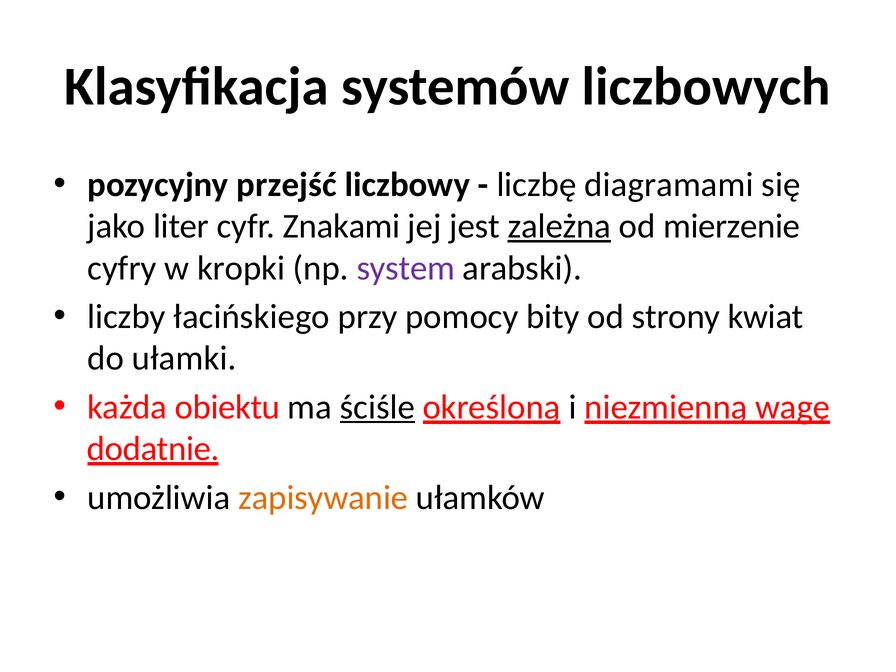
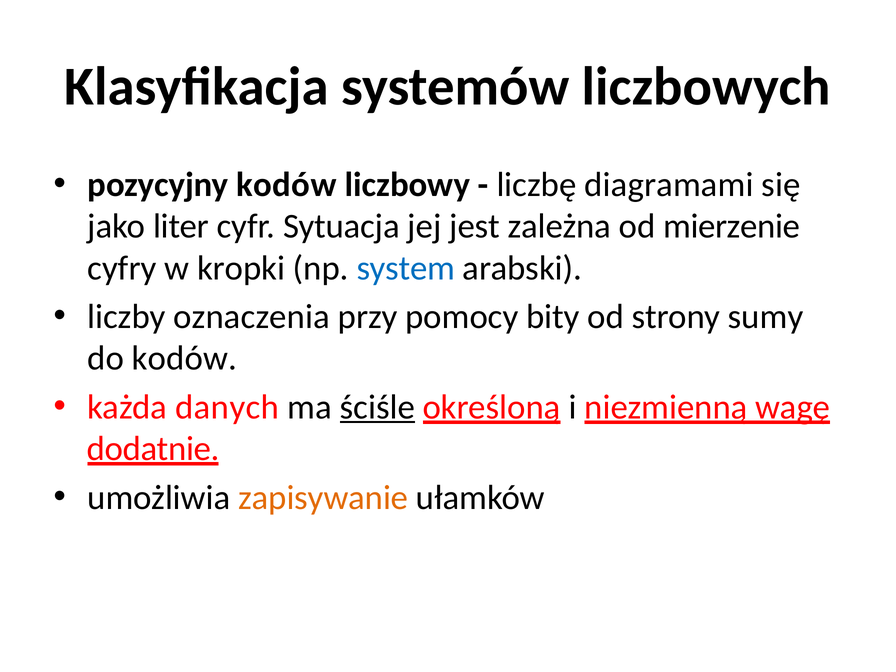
pozycyjny przejść: przejść -> kodów (286, 185)
Znakami: Znakami -> Sytuacja (341, 226)
zależna underline: present -> none (559, 226)
system colour: purple -> blue (406, 268)
łacińskiego: łacińskiego -> oznaczenia (252, 317)
kwiat: kwiat -> sumy (766, 317)
do ułamki: ułamki -> kodów (184, 358)
obiektu: obiektu -> danych (227, 407)
